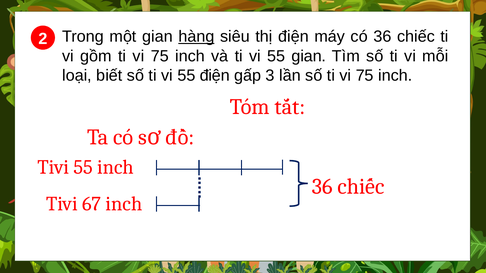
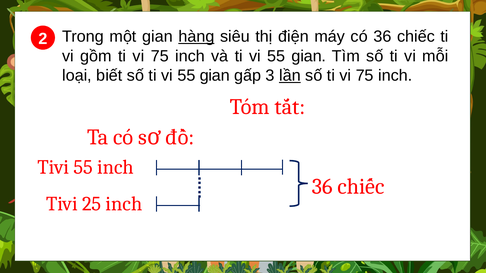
điện: điện -> gian (215, 76)
lần underline: none -> present (290, 76)
67: 67 -> 25 (92, 204)
